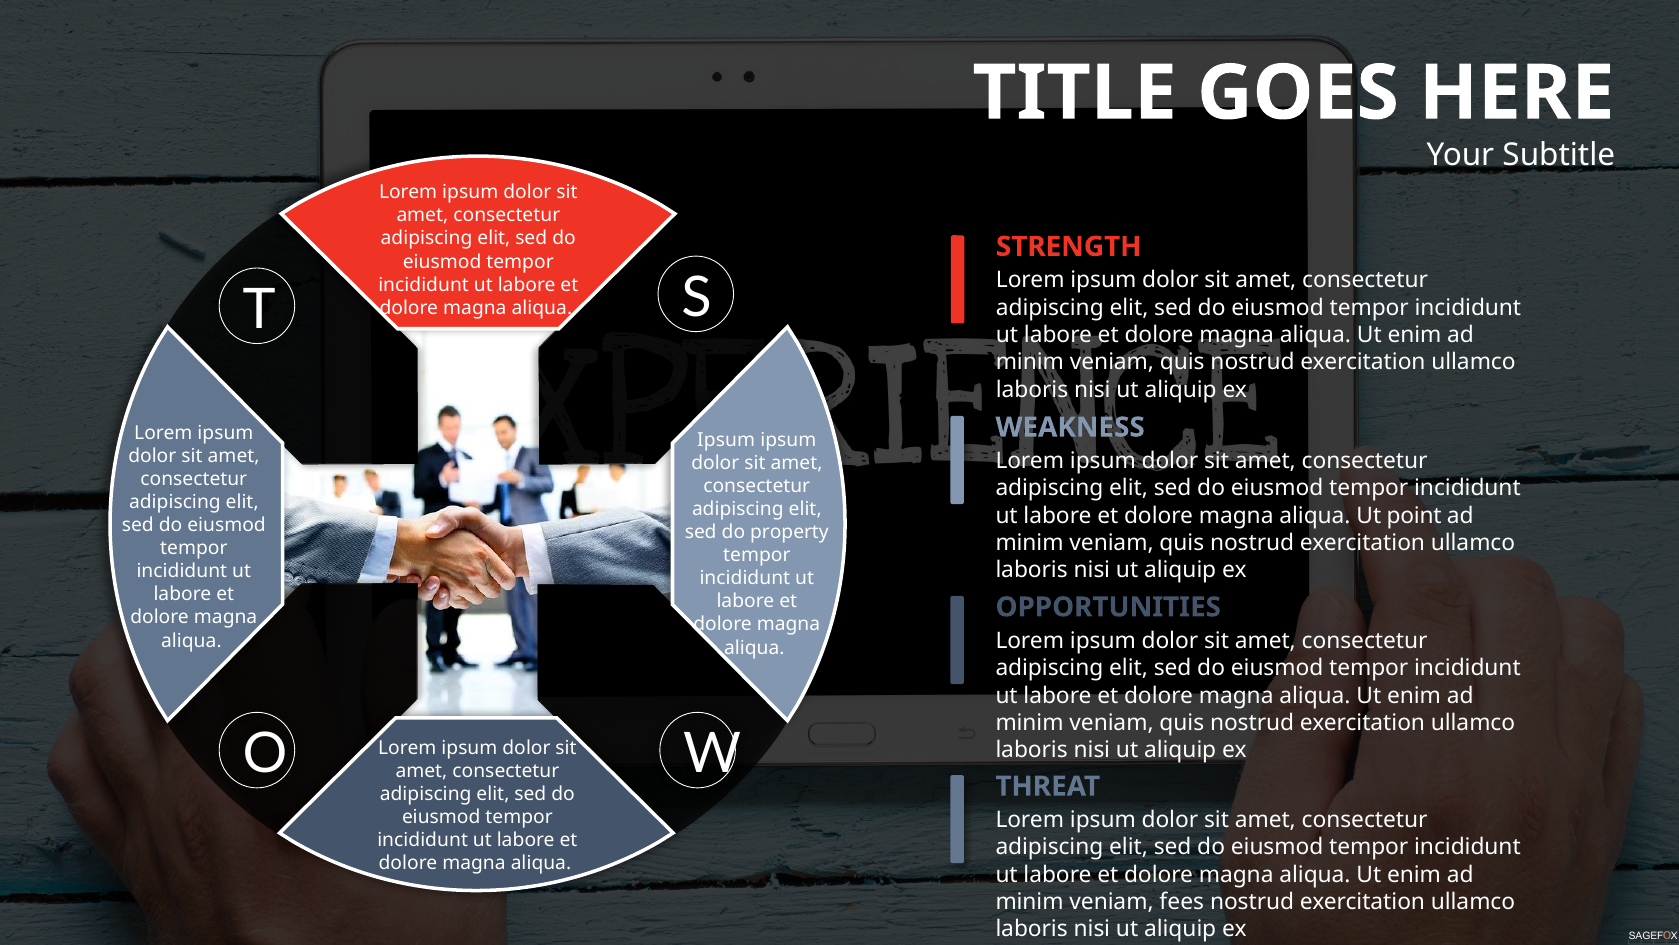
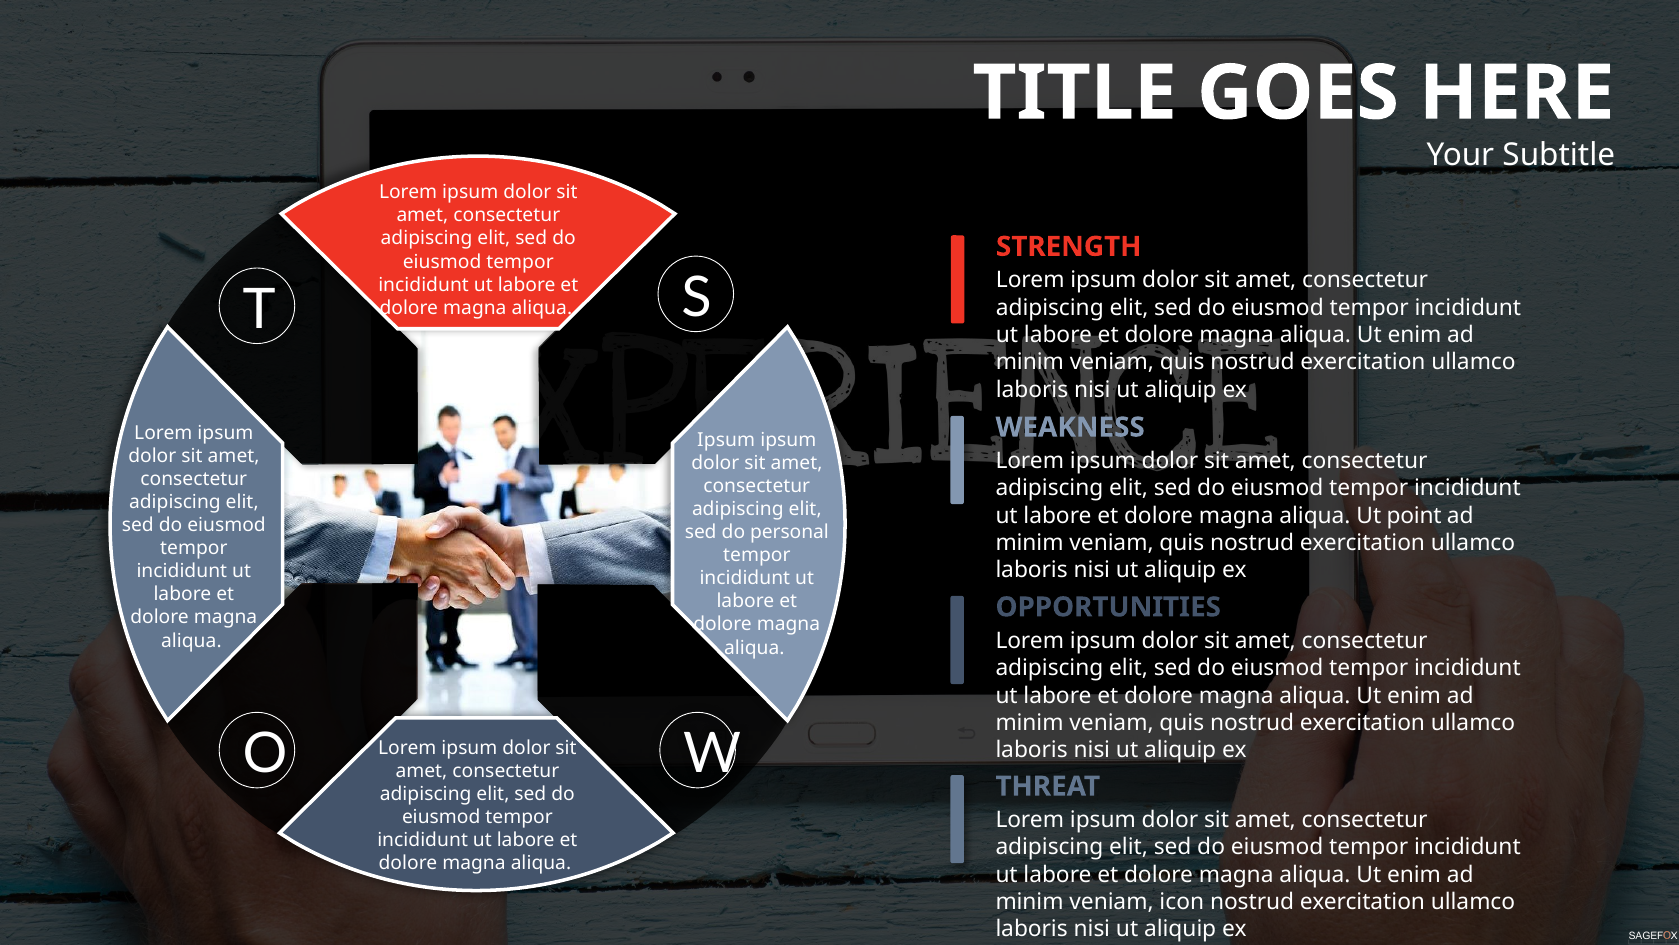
property: property -> personal (789, 532)
fees: fees -> icon (1182, 901)
